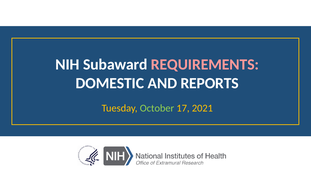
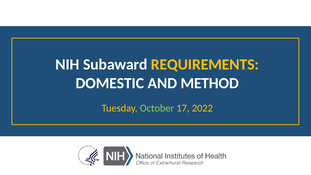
REQUIREMENTS colour: pink -> yellow (205, 64)
REPORTS: REPORTS -> METHOD (210, 83)
2021: 2021 -> 2022 (202, 108)
